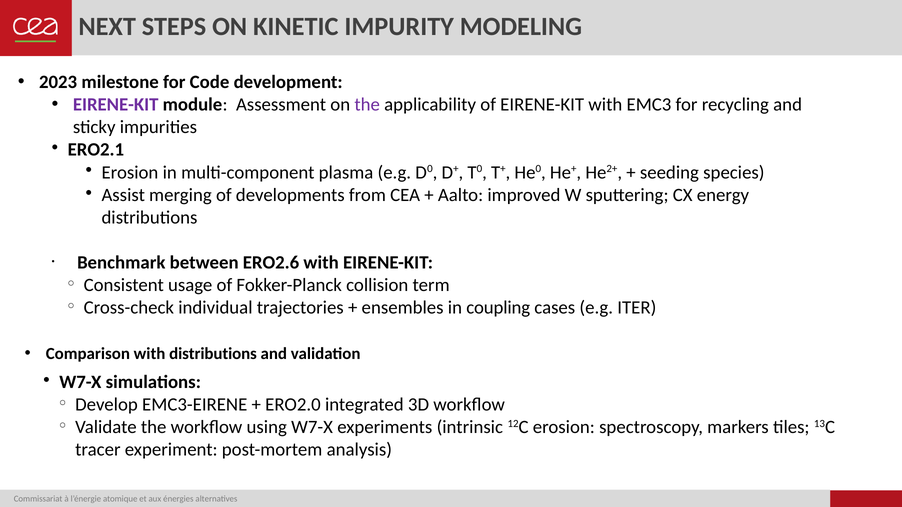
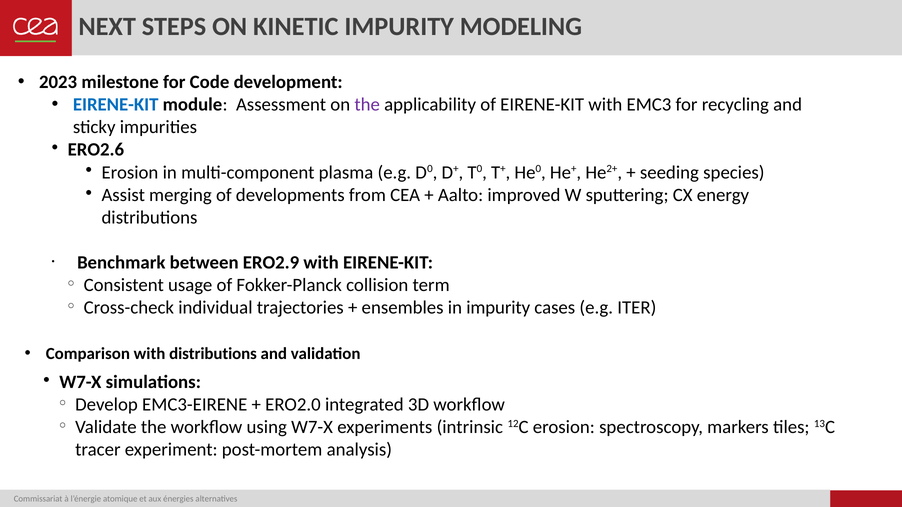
EIRENE-KIT colour: purple -> blue (116, 105)
ERO2.1: ERO2.1 -> ERO2.6 (96, 150)
ERO2.6: ERO2.6 -> ERO2.9 (271, 263)
in coupling: coupling -> impurity (498, 308)
